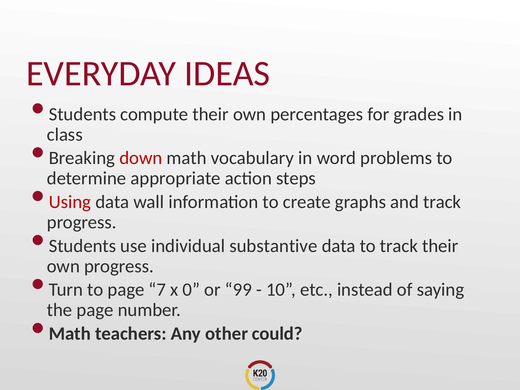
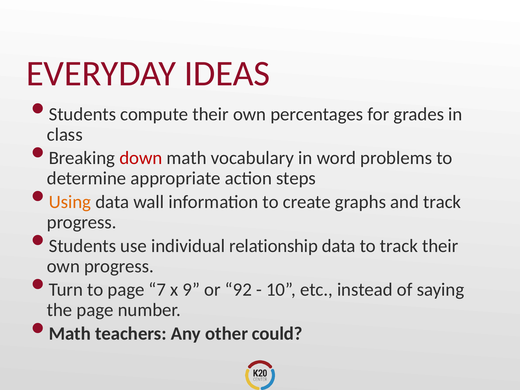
Using colour: red -> orange (70, 202)
substantive: substantive -> relationship (274, 246)
0: 0 -> 9 (191, 290)
99: 99 -> 92 (238, 290)
